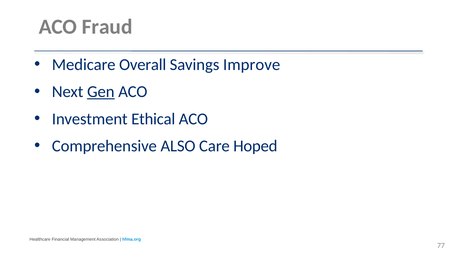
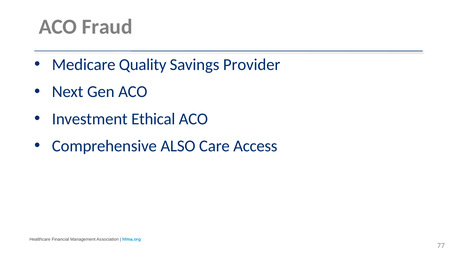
Overall: Overall -> Quality (143, 65)
Improve: Improve -> Provider (252, 65)
Gen underline: present -> none (101, 92)
Hoped: Hoped -> Access (255, 146)
